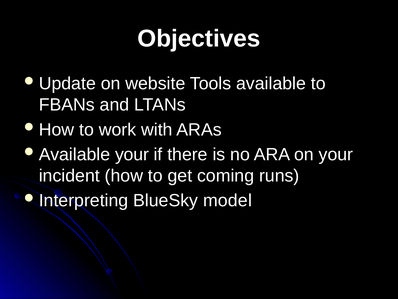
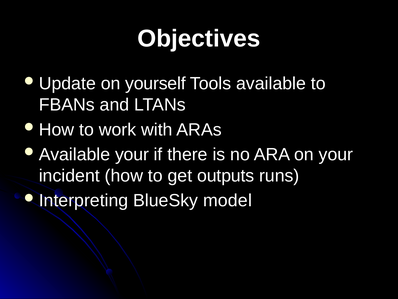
website: website -> yourself (155, 83)
coming: coming -> outputs (226, 176)
